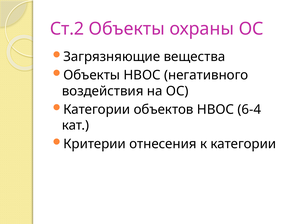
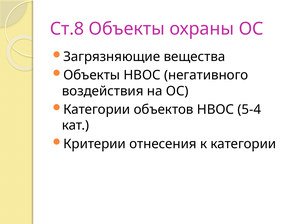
Ст.2: Ст.2 -> Ст.8 (67, 29)
6-4: 6-4 -> 5-4 (249, 110)
